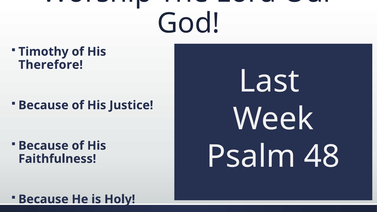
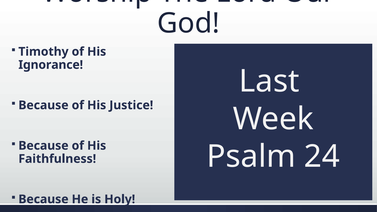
Therefore: Therefore -> Ignorance (51, 65)
48: 48 -> 24 (322, 157)
